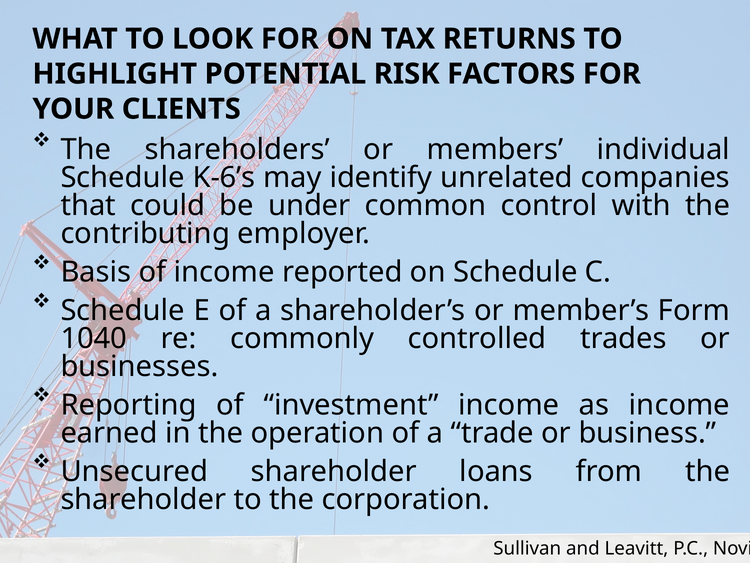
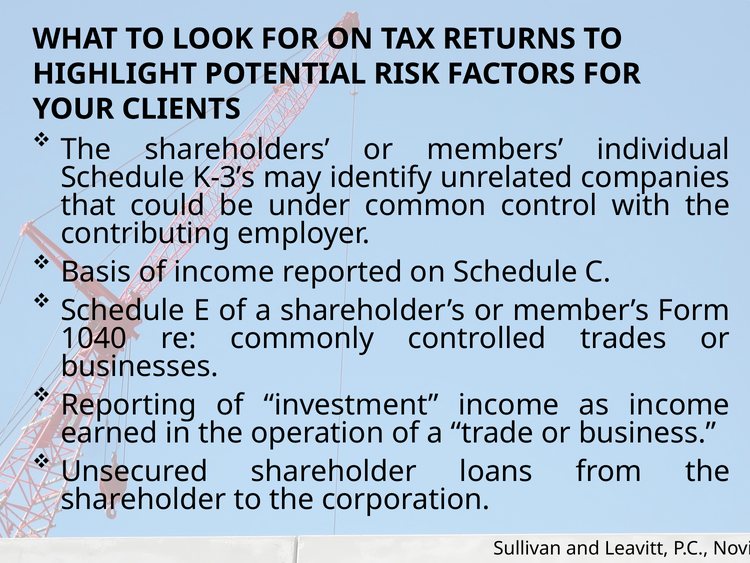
K-6’s: K-6’s -> K-3’s (224, 178)
